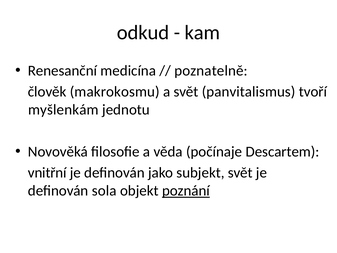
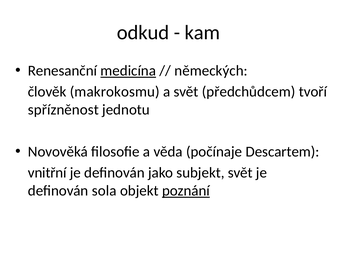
medicína underline: none -> present (128, 71)
poznatelně: poznatelně -> německých (211, 71)
panvitalismus: panvitalismus -> předchůdcem (249, 92)
myšlenkám: myšlenkám -> spřízněnost (63, 110)
